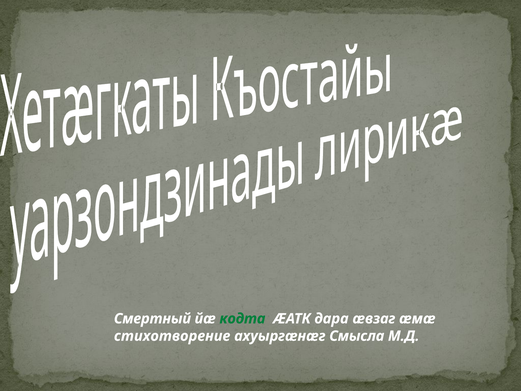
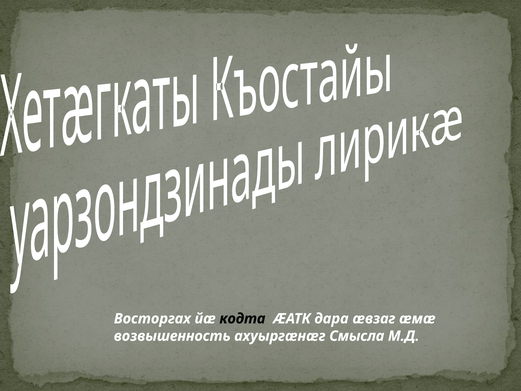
Смертный: Смертный -> Восторгах (152, 318)
кодта colour: green -> black (242, 318)
стихотворение: стихотворение -> возвышенность (172, 336)
